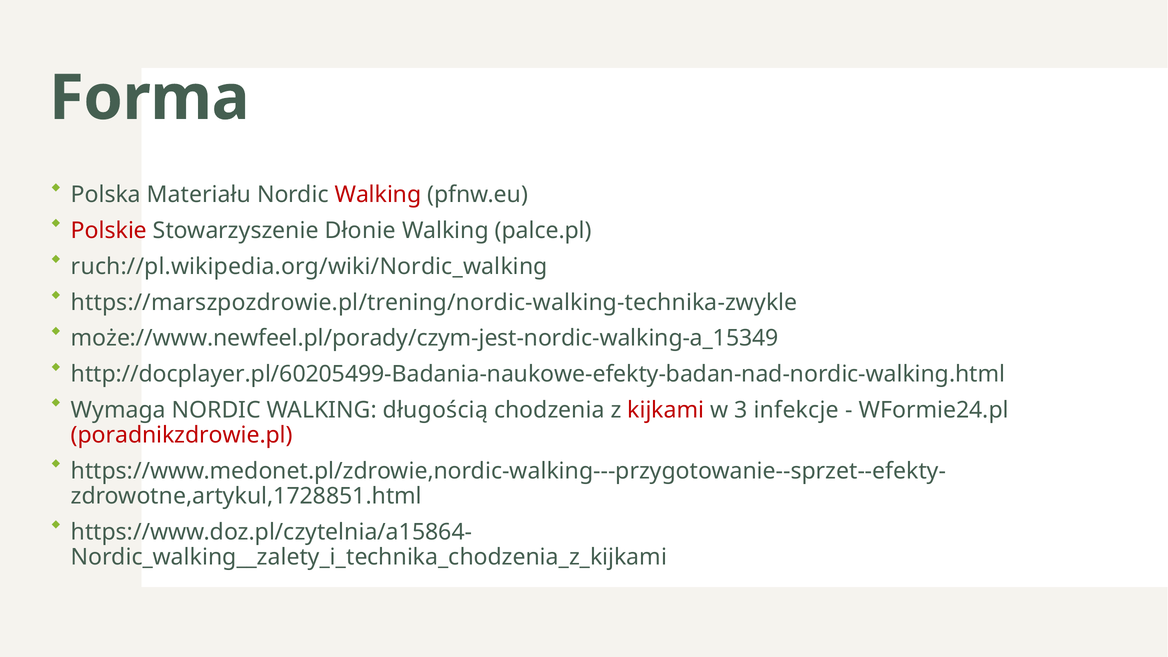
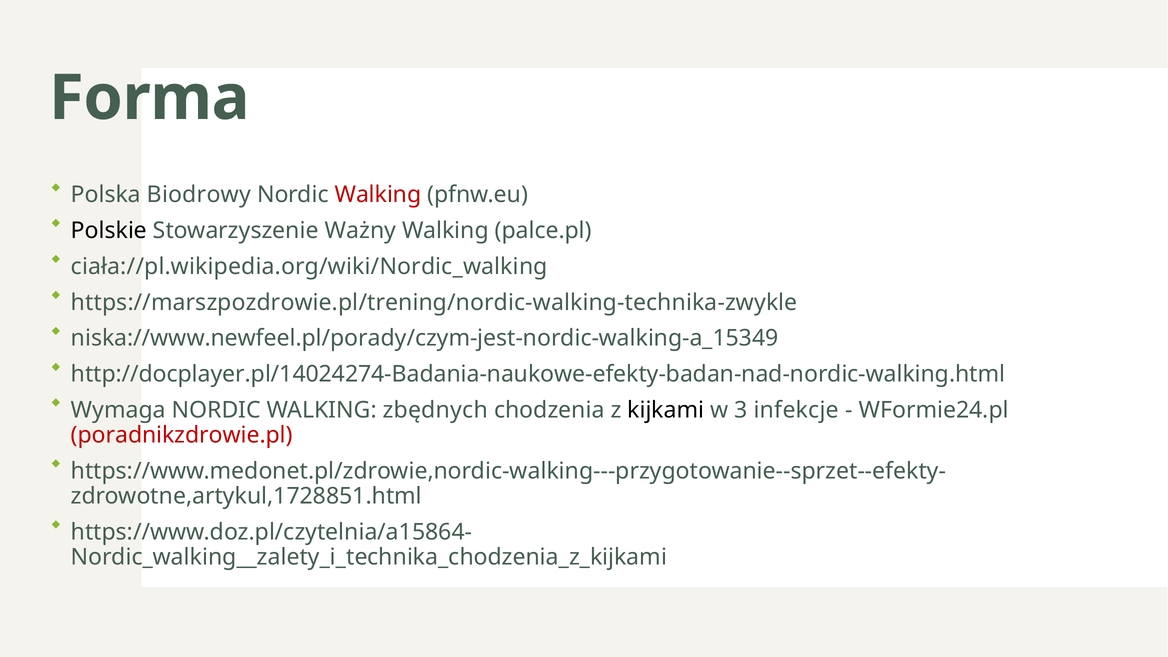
Materiału: Materiału -> Biodrowy (199, 195)
Polskie colour: red -> black (109, 231)
Dłonie: Dłonie -> Ważny (360, 231)
ruch://pl.wikipedia.org/wiki/Nordic_walking: ruch://pl.wikipedia.org/wiki/Nordic_walking -> ciała://pl.wikipedia.org/wiki/Nordic_walking (309, 267)
może://www.newfeel.pl/porady/czym-jest-nordic-walking-a_15349: może://www.newfeel.pl/porady/czym-jest-nordic-walking-a_15349 -> niska://www.newfeel.pl/porady/czym-jest-nordic-walking-a_15349 (425, 338)
http://docplayer.pl/60205499-Badania-naukowe-efekty-badan-nad-nordic-walking.html: http://docplayer.pl/60205499-Badania-naukowe-efekty-badan-nad-nordic-walking.html -> http://docplayer.pl/14024274-Badania-naukowe-efekty-badan-nad-nordic-walking.html (538, 374)
długością: długością -> zbędnych (435, 410)
kijkami colour: red -> black (666, 410)
